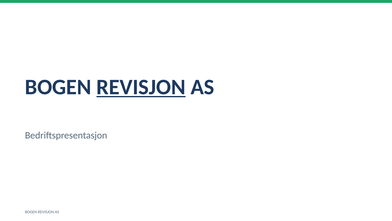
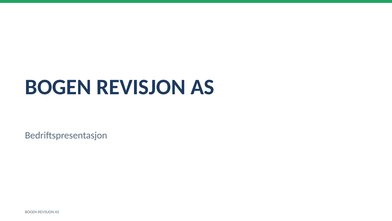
REVISJON underline: present -> none (141, 87)
